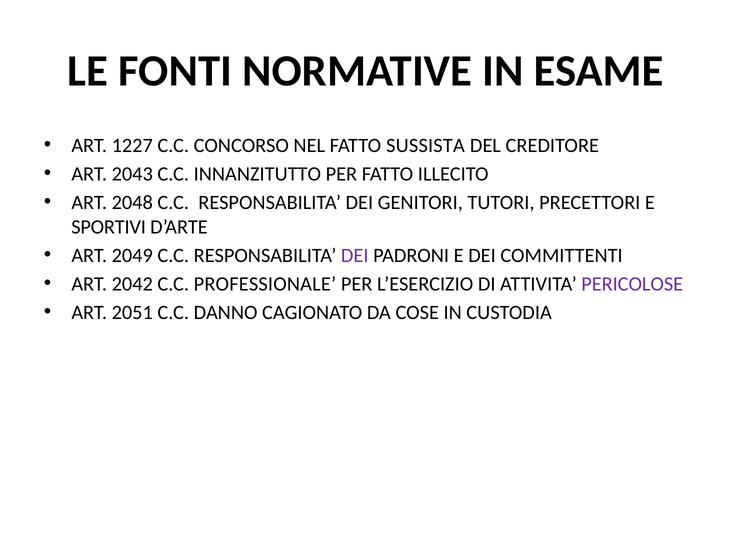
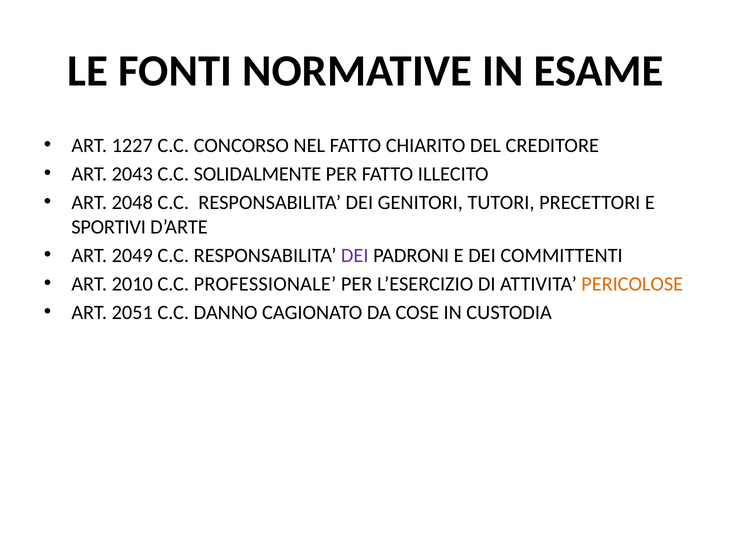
SUSSISTA: SUSSISTA -> CHIARITO (426, 145)
INNANZITUTTO: INNANZITUTTO -> SOLIDALMENTE (257, 174)
2042: 2042 -> 2010 (132, 284)
PERICOLOSE colour: purple -> orange (632, 284)
